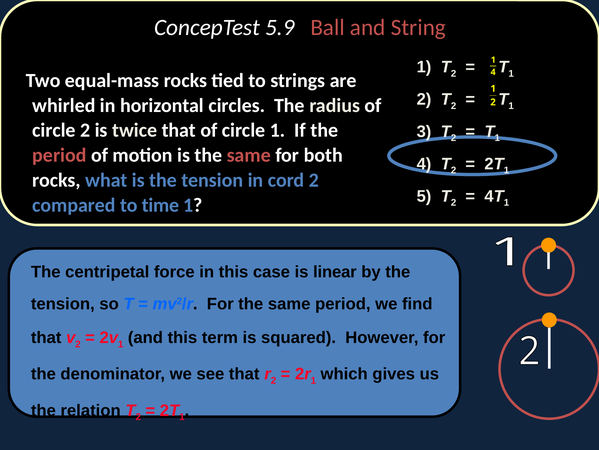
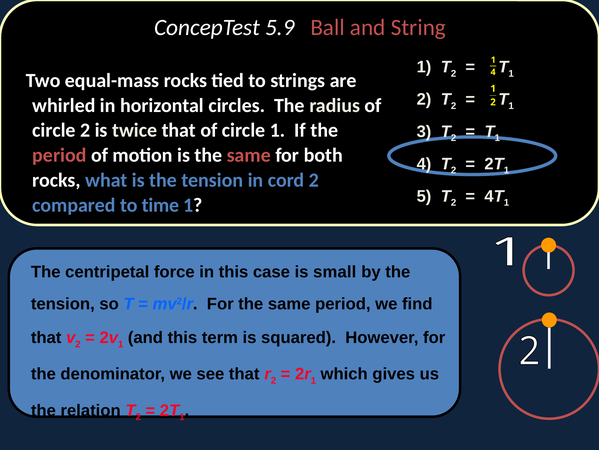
linear: linear -> small (335, 272)
